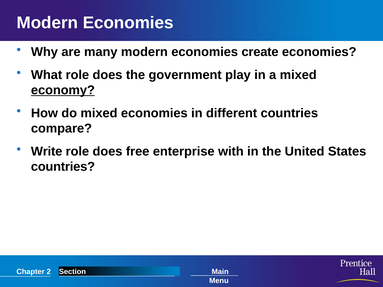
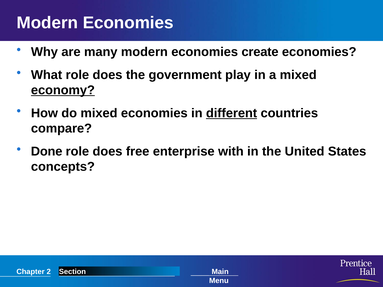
different underline: none -> present (232, 113)
Write: Write -> Done (47, 152)
countries: countries -> concepts (63, 167)
